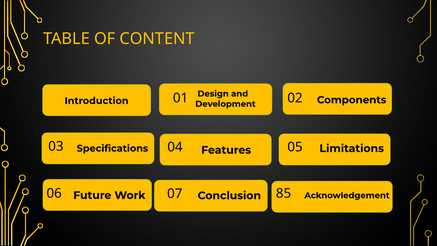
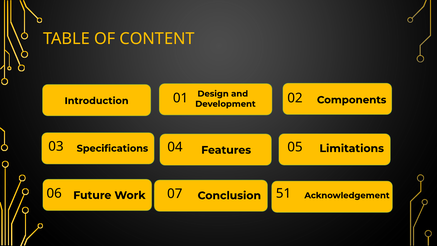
85: 85 -> 51 (284, 193)
